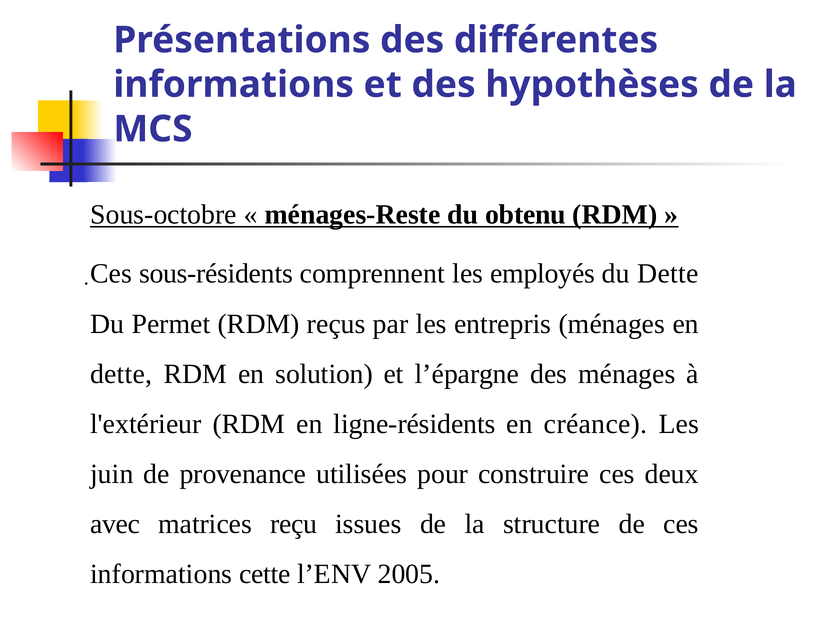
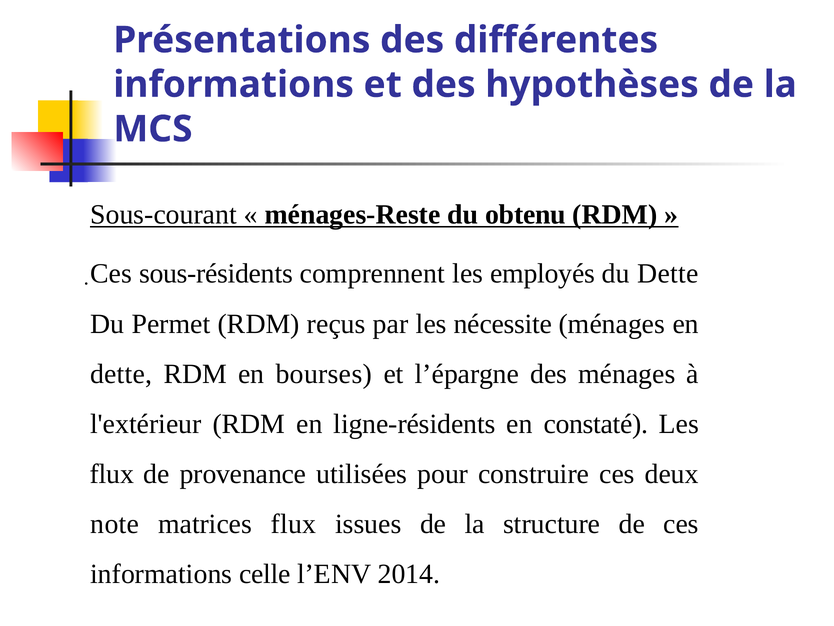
Sous-octobre: Sous-octobre -> Sous-courant (163, 214)
entrepris: entrepris -> nécessite (503, 324)
solution: solution -> bourses (324, 374)
créance: créance -> constaté (596, 424)
juin: juin -> flux (112, 474)
avec: avec -> note (115, 524)
matrices reçu: reçu -> flux (293, 524)
cette: cette -> celle (265, 574)
2005: 2005 -> 2014 (409, 574)
